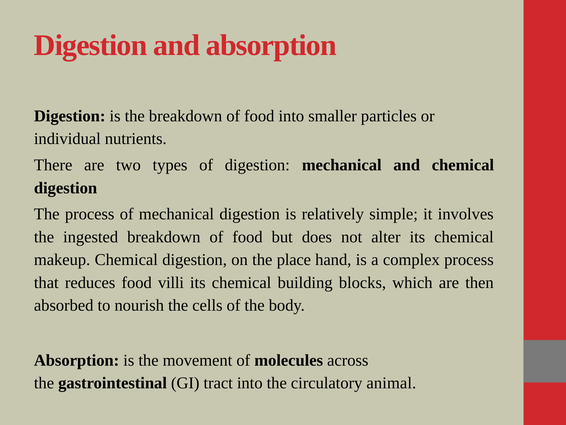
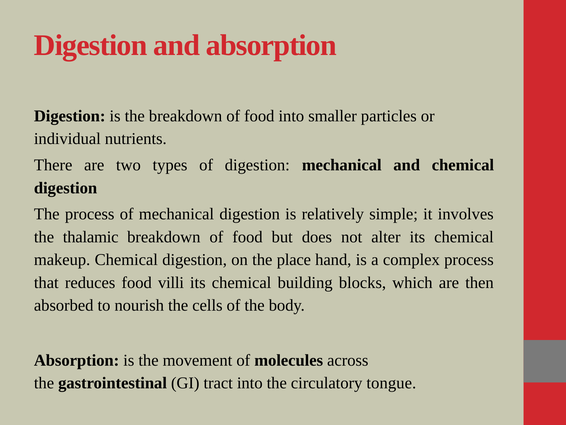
ingested: ingested -> thalamic (91, 237)
animal: animal -> tongue (391, 383)
